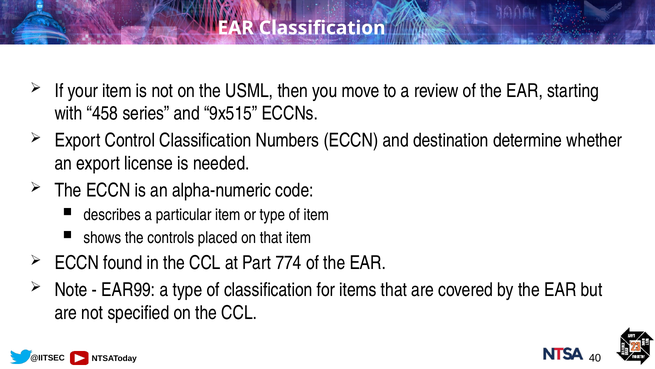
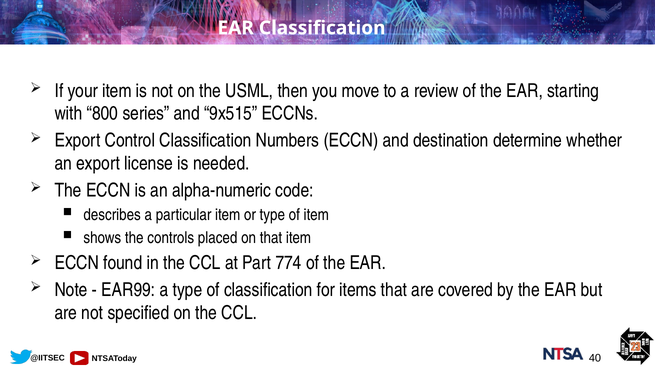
458: 458 -> 800 (102, 114)
